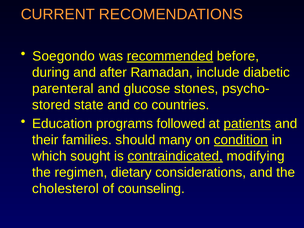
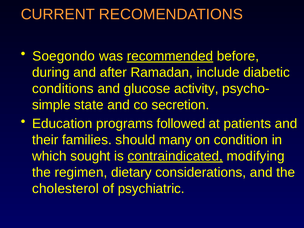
parenteral: parenteral -> conditions (63, 89)
stones: stones -> activity (196, 89)
stored: stored -> simple (51, 105)
countries: countries -> secretion (180, 105)
patients underline: present -> none (247, 124)
condition underline: present -> none (241, 140)
counseling: counseling -> psychiatric (151, 189)
